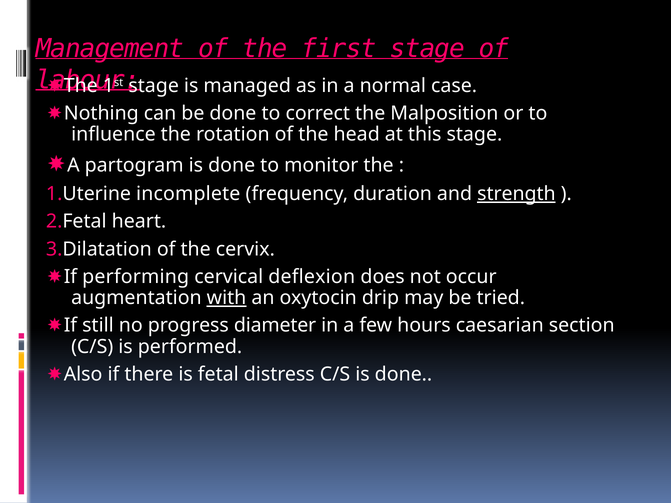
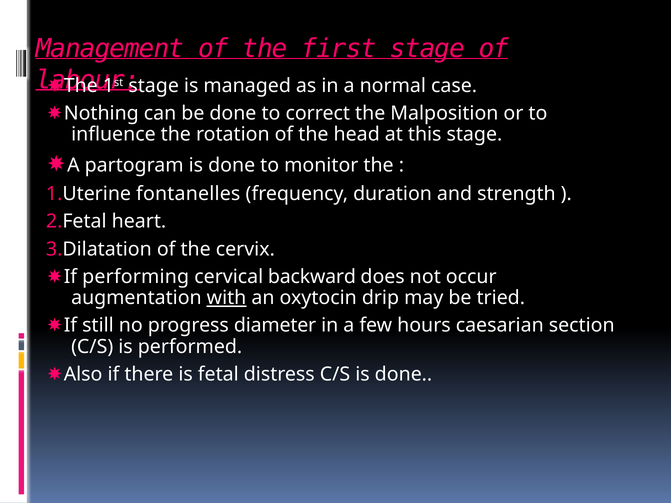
incomplete: incomplete -> fontanelles (188, 194)
strength underline: present -> none (516, 194)
deflexion: deflexion -> backward (312, 277)
